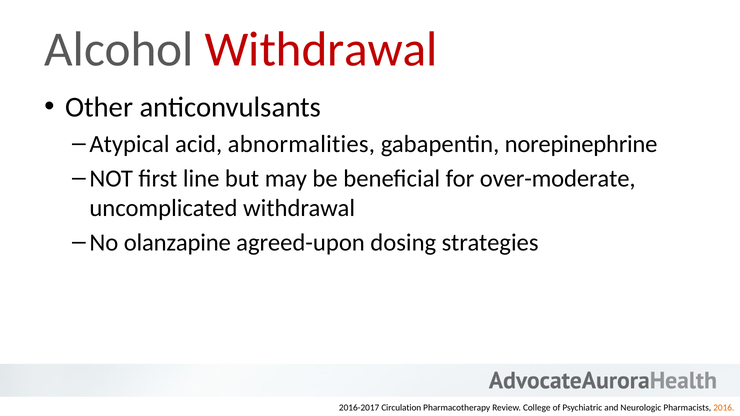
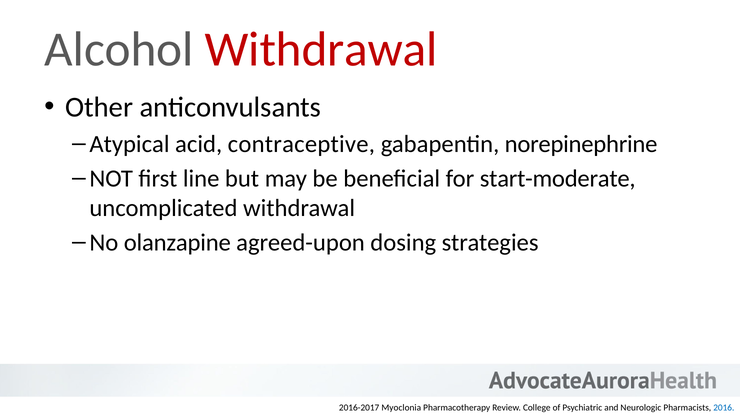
abnormalities: abnormalities -> contraceptive (301, 144)
over-moderate: over-moderate -> start-moderate (558, 179)
Circulation: Circulation -> Myoclonia (401, 408)
2016 colour: orange -> blue (724, 408)
